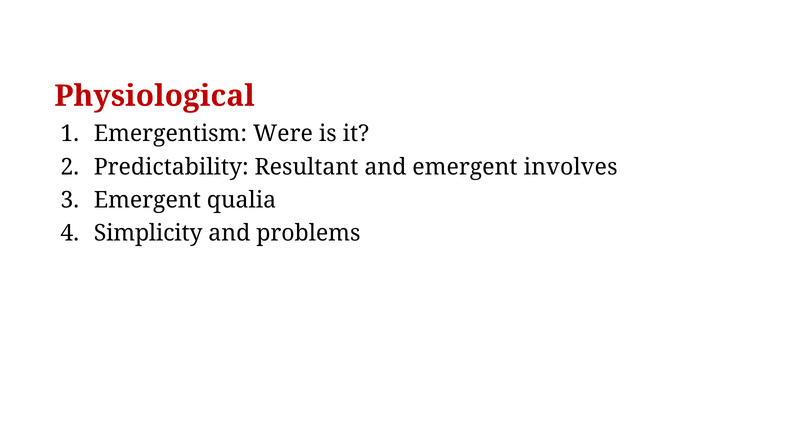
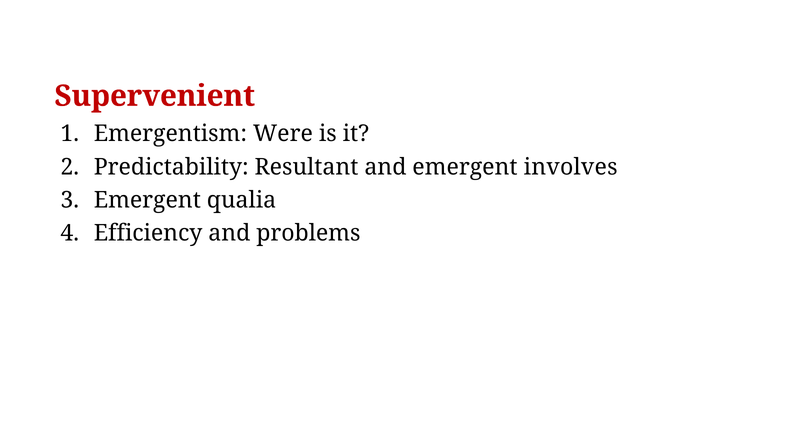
Physiological: Physiological -> Supervenient (155, 96)
Simplicity: Simplicity -> Efficiency (148, 234)
